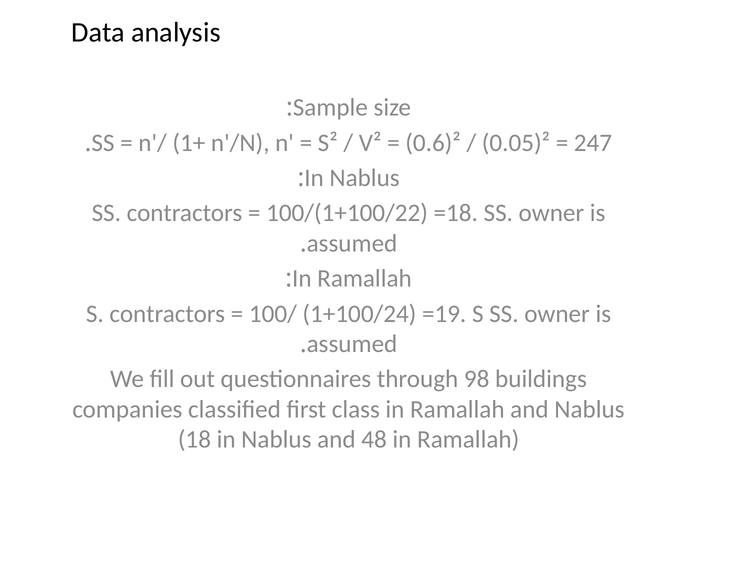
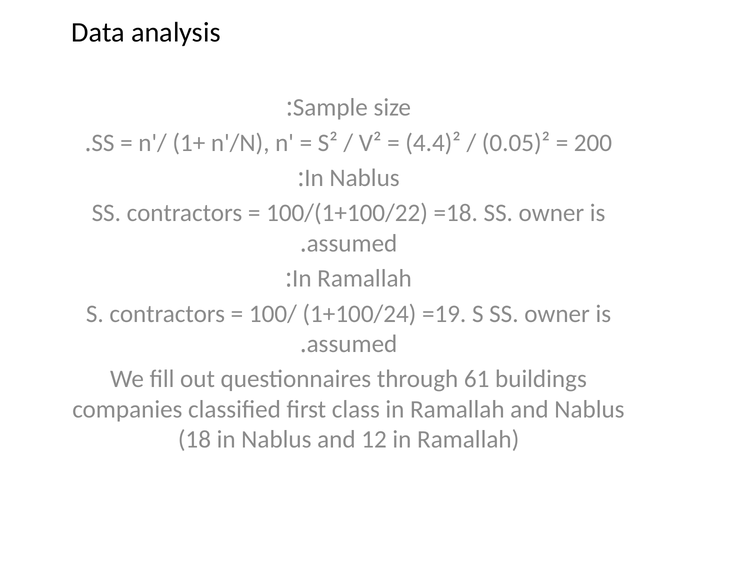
0.6)²: 0.6)² -> 4.4)² (433, 143)
247: 247 -> 200 (593, 143)
98: 98 -> 61 (477, 379)
48: 48 -> 12 (374, 439)
